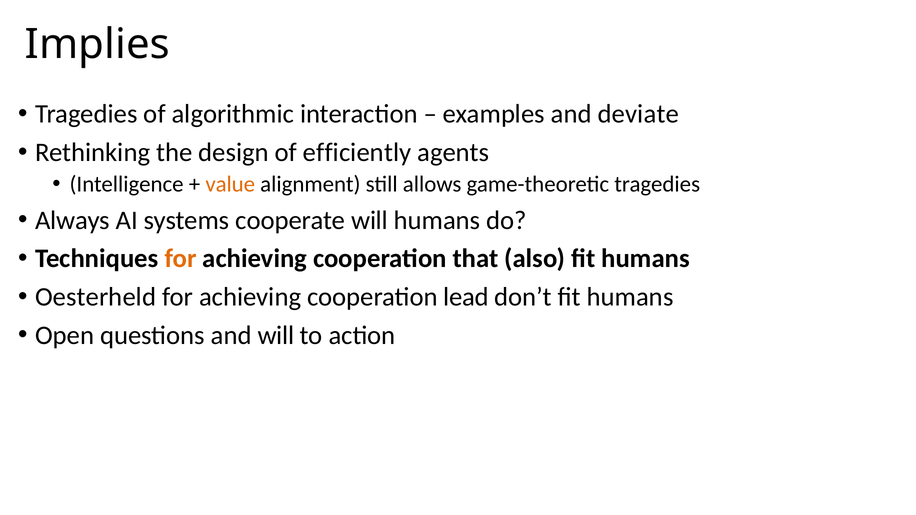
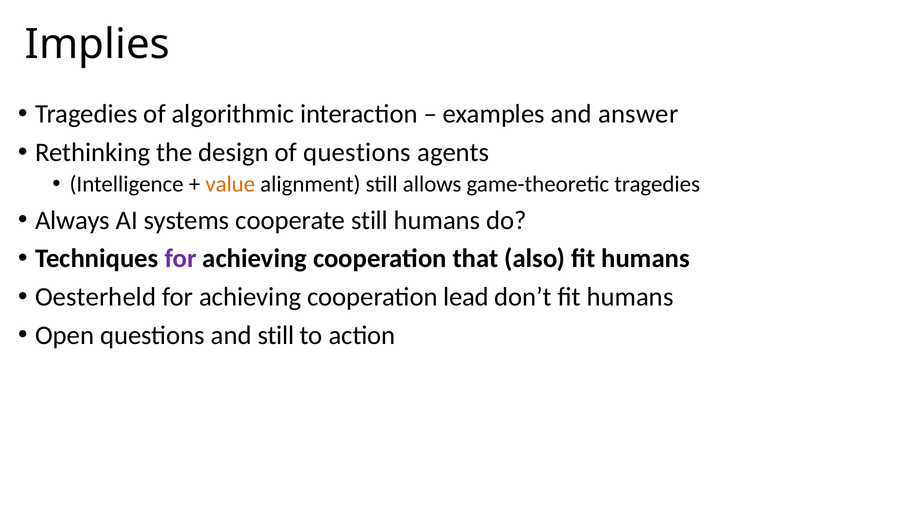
deviate: deviate -> answer (638, 114)
of efficiently: efficiently -> questions (357, 152)
cooperate will: will -> still (370, 220)
for colour: orange -> purple (181, 259)
and will: will -> still (276, 335)
